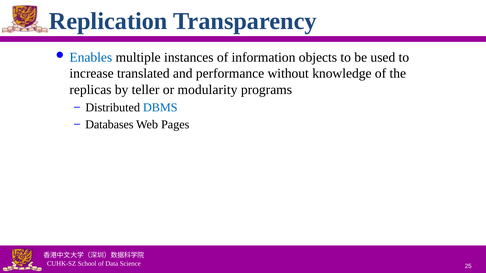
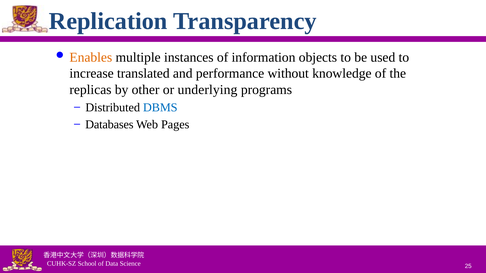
Enables colour: blue -> orange (91, 57)
teller: teller -> other (146, 90)
modularity: modularity -> underlying (207, 90)
